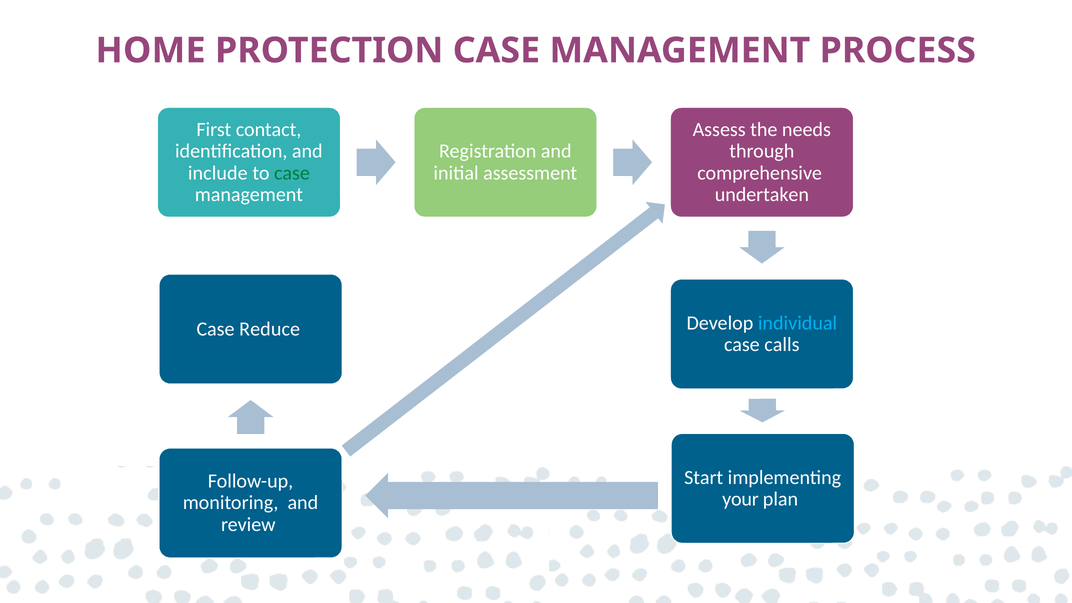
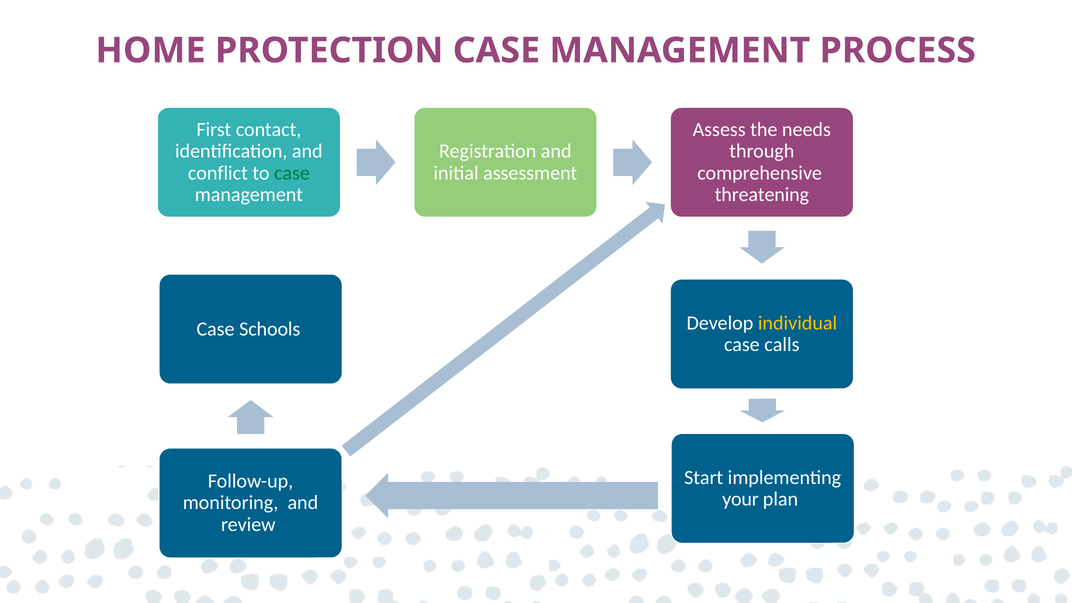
include: include -> conflict (218, 173)
undertaken: undertaken -> threatening (762, 195)
individual colour: light blue -> yellow (798, 323)
Reduce: Reduce -> Schools (270, 329)
